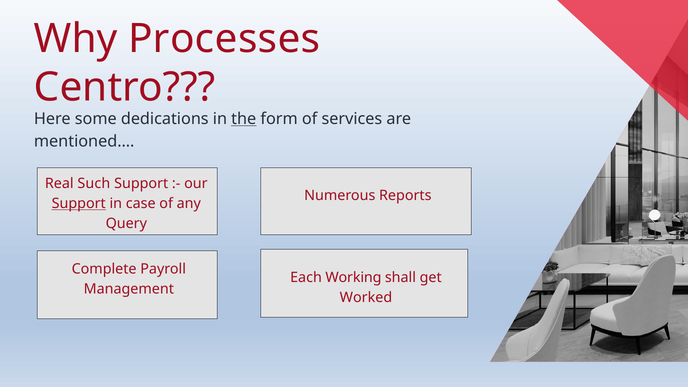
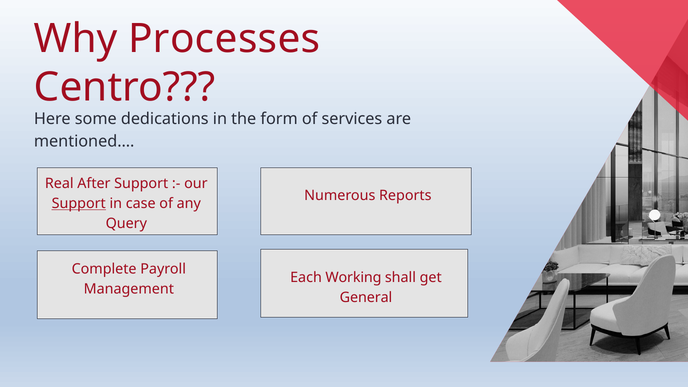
the underline: present -> none (244, 119)
Such: Such -> After (94, 183)
Worked: Worked -> General (366, 297)
